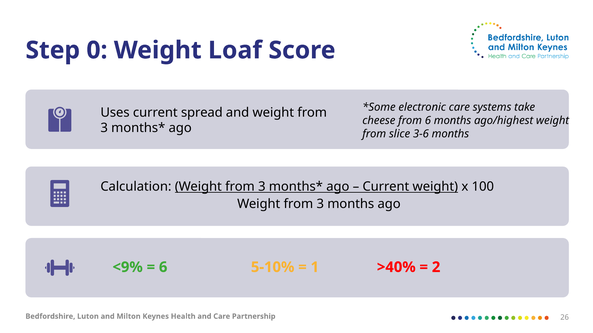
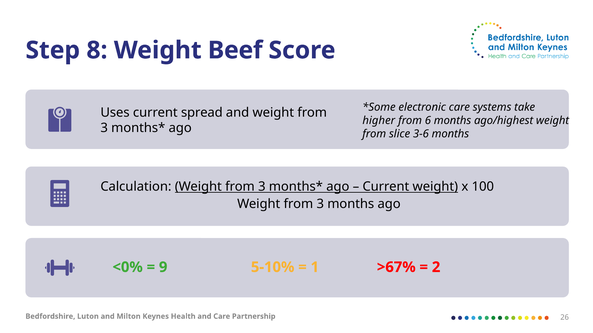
0: 0 -> 8 (97, 50)
Loaf: Loaf -> Beef (235, 50)
cheese: cheese -> higher (379, 121)
<9%: <9% -> <0% (128, 268)
6: 6 -> 9 (163, 268)
>40%: >40% -> >67% (396, 268)
